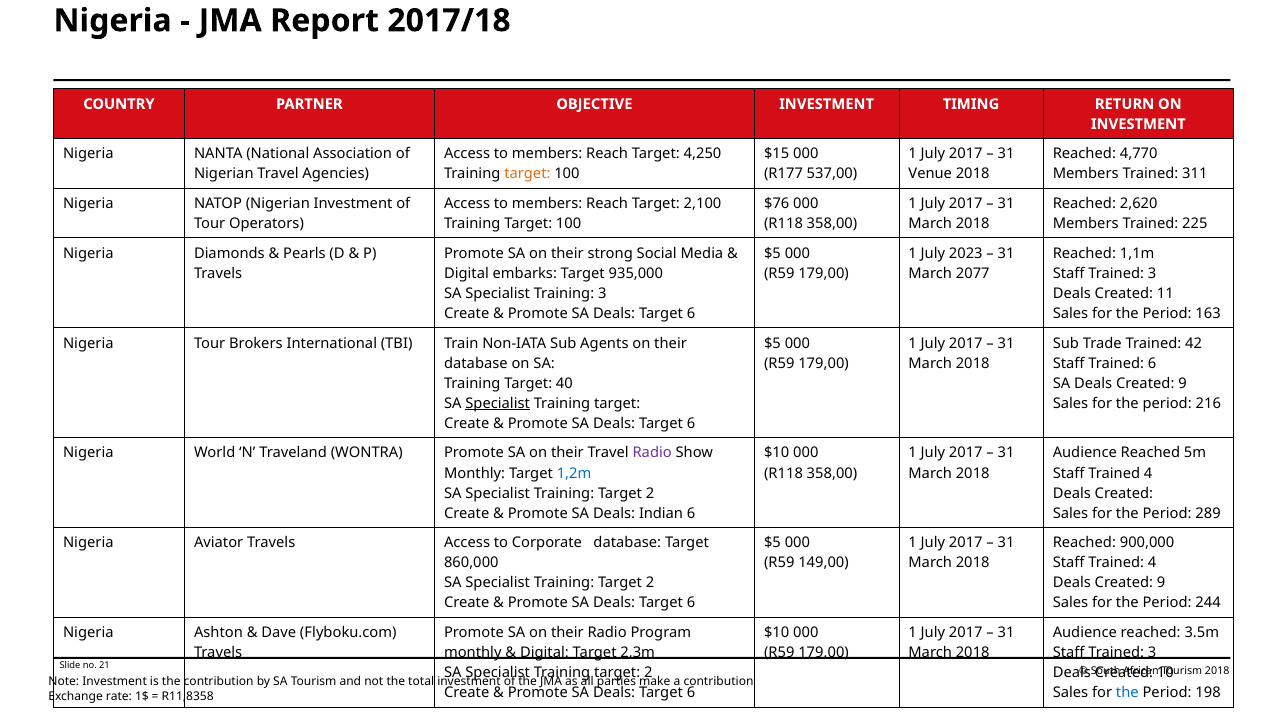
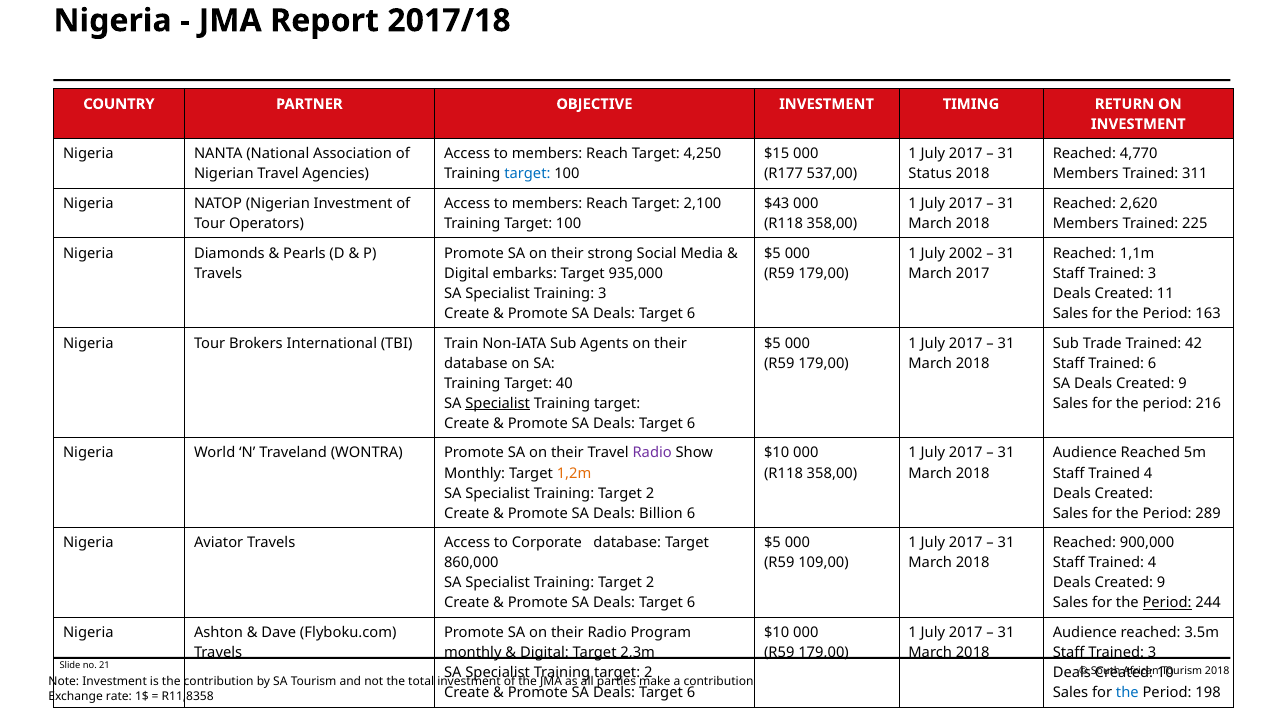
target colour: orange -> blue (527, 174)
Venue: Venue -> Status (930, 174)
$76: $76 -> $43 (777, 204)
2023: 2023 -> 2002 (966, 253)
March 2077: 2077 -> 2017 (973, 274)
1,2m colour: blue -> orange (574, 473)
Indian: Indian -> Billion (661, 513)
149,00: 149,00 -> 109,00 (824, 563)
Period underline: none -> present (1167, 603)
